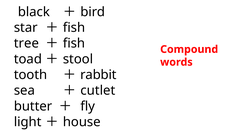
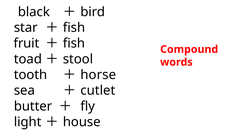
tree: tree -> fruit (26, 43)
rabbit: rabbit -> horse (98, 75)
